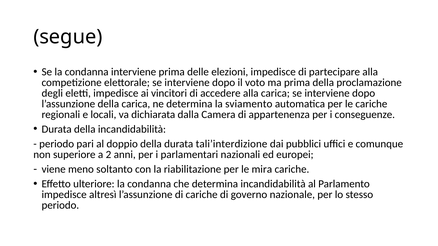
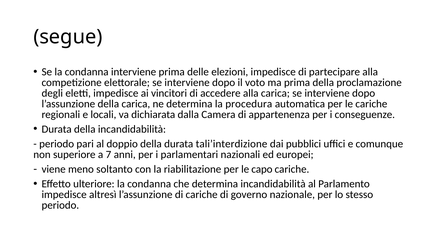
sviamento: sviamento -> procedura (249, 104)
2: 2 -> 7 (108, 155)
mira: mira -> capo (262, 170)
